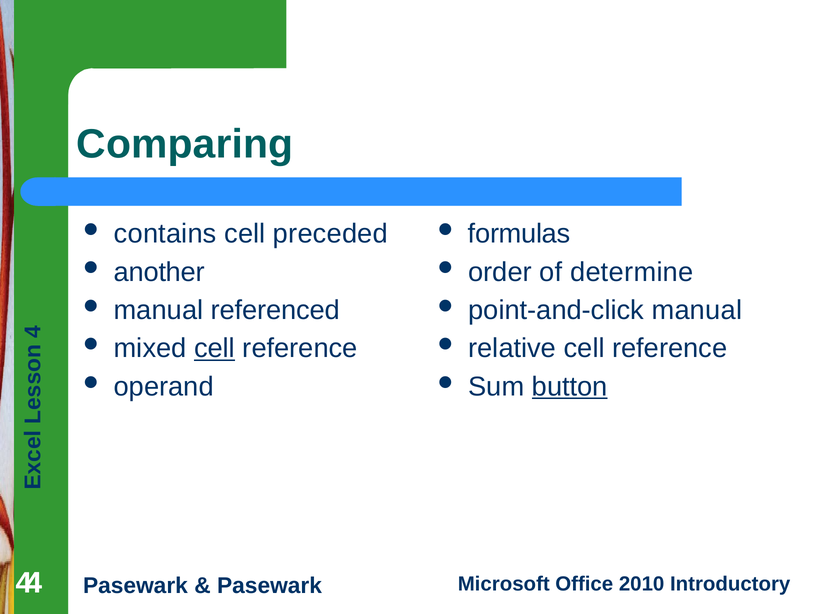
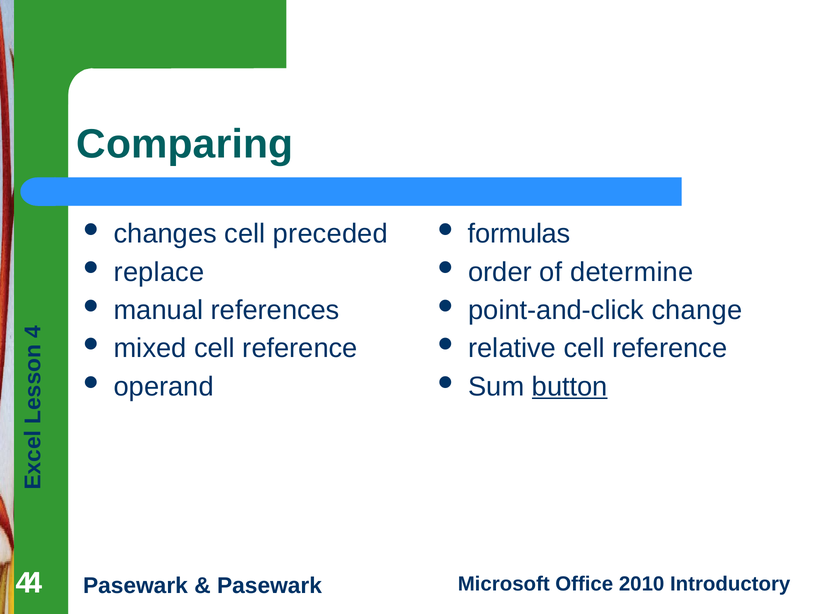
contains: contains -> changes (165, 234)
another: another -> replace (159, 272)
referenced: referenced -> references (275, 310)
point-and-click manual: manual -> change (697, 310)
cell underline: present -> none (214, 348)
